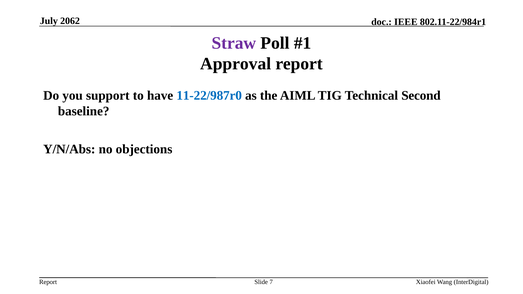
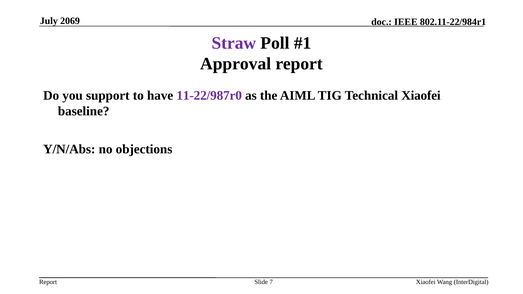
2062: 2062 -> 2069 (70, 21)
11-22/987r0 colour: blue -> purple (209, 96)
Technical Second: Second -> Xiaofei (421, 96)
